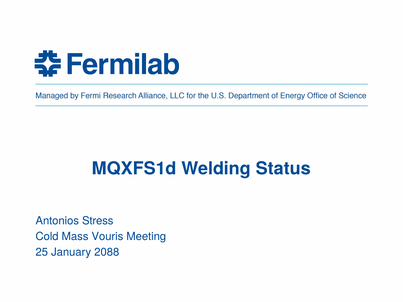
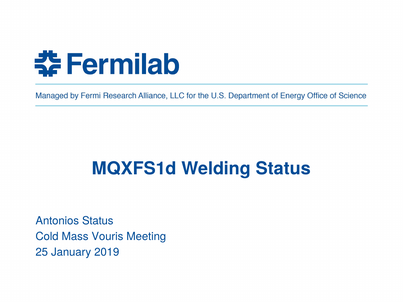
Antonios Stress: Stress -> Status (98, 221)
2088: 2088 -> 2019 (107, 252)
